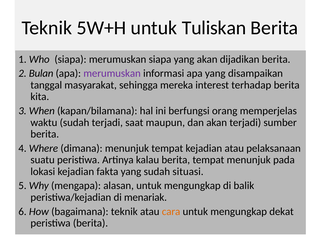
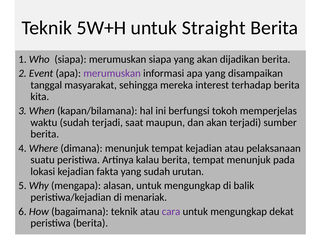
Tuliskan: Tuliskan -> Straight (214, 28)
Bulan: Bulan -> Event (41, 74)
orang: orang -> tokoh (225, 111)
situasi: situasi -> urutan (188, 172)
cara colour: orange -> purple (171, 212)
